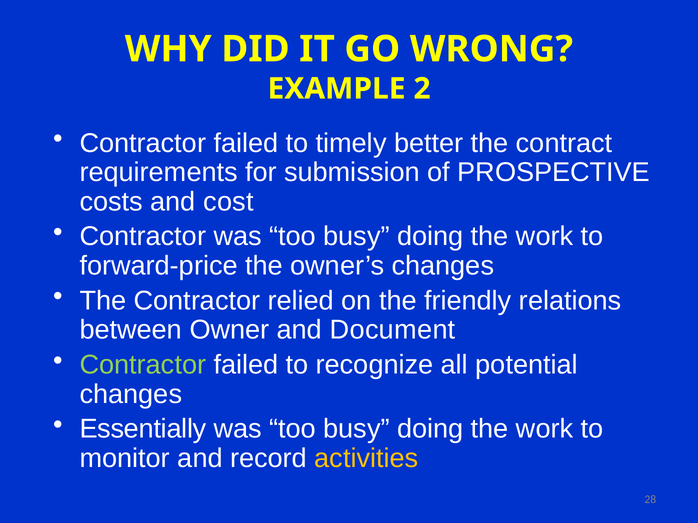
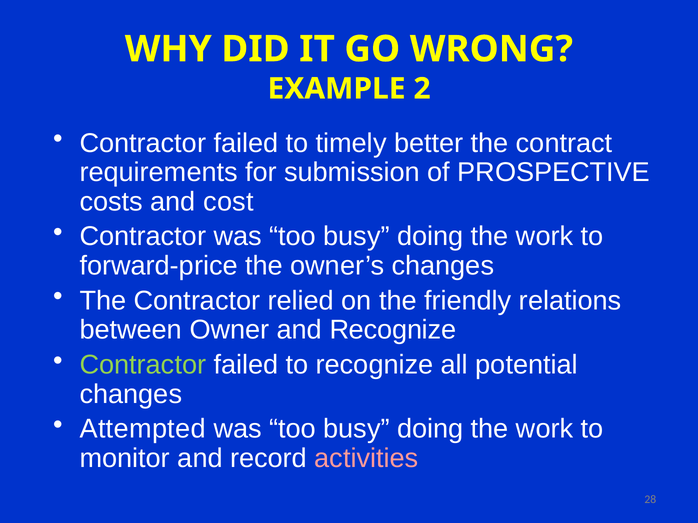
and Document: Document -> Recognize (393, 330)
Essentially: Essentially -> Attempted (143, 429)
activities colour: yellow -> pink (366, 459)
